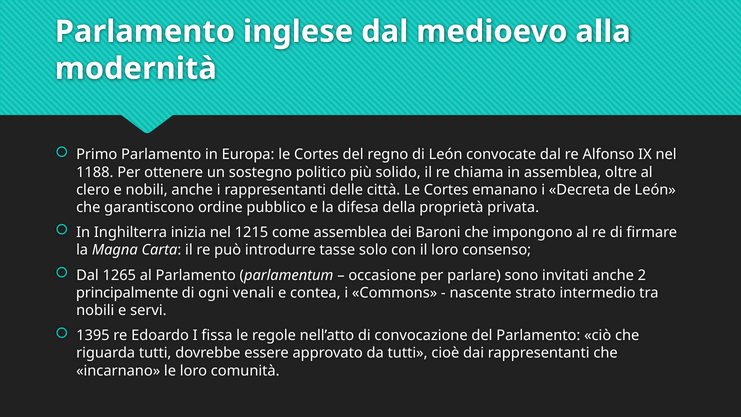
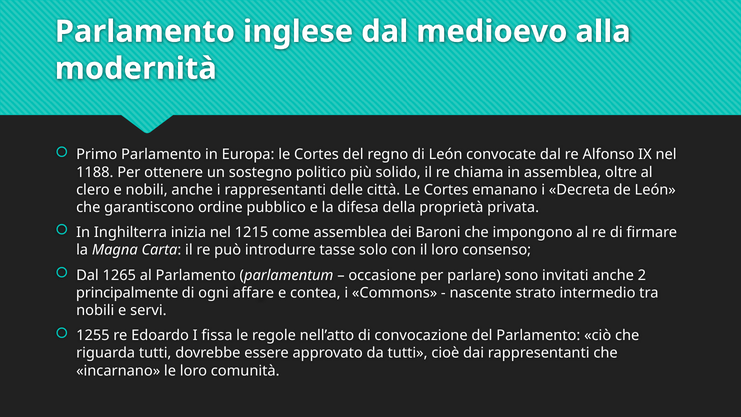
venali: venali -> affare (253, 293)
1395: 1395 -> 1255 (93, 335)
